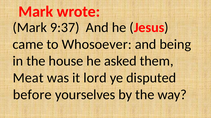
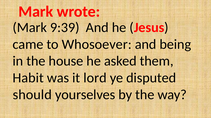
9:37: 9:37 -> 9:39 (65, 28)
Meat: Meat -> Habit (28, 78)
before: before -> should (32, 95)
